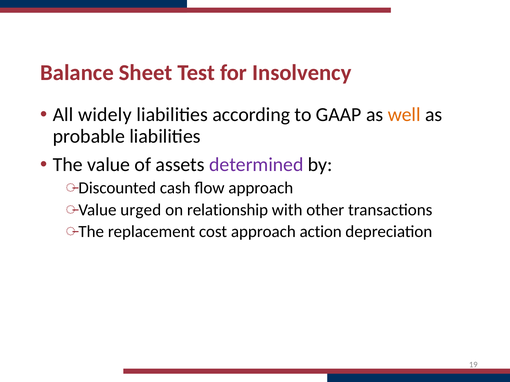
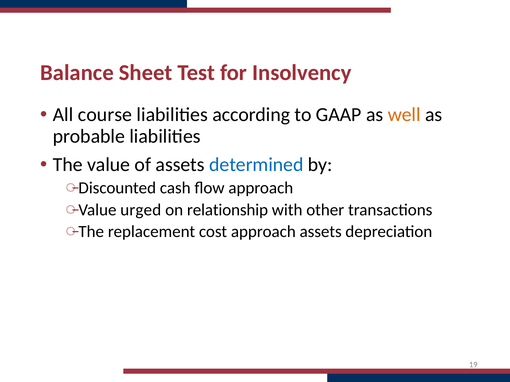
widely: widely -> course (105, 115)
determined colour: purple -> blue (256, 165)
approach action: action -> assets (321, 232)
